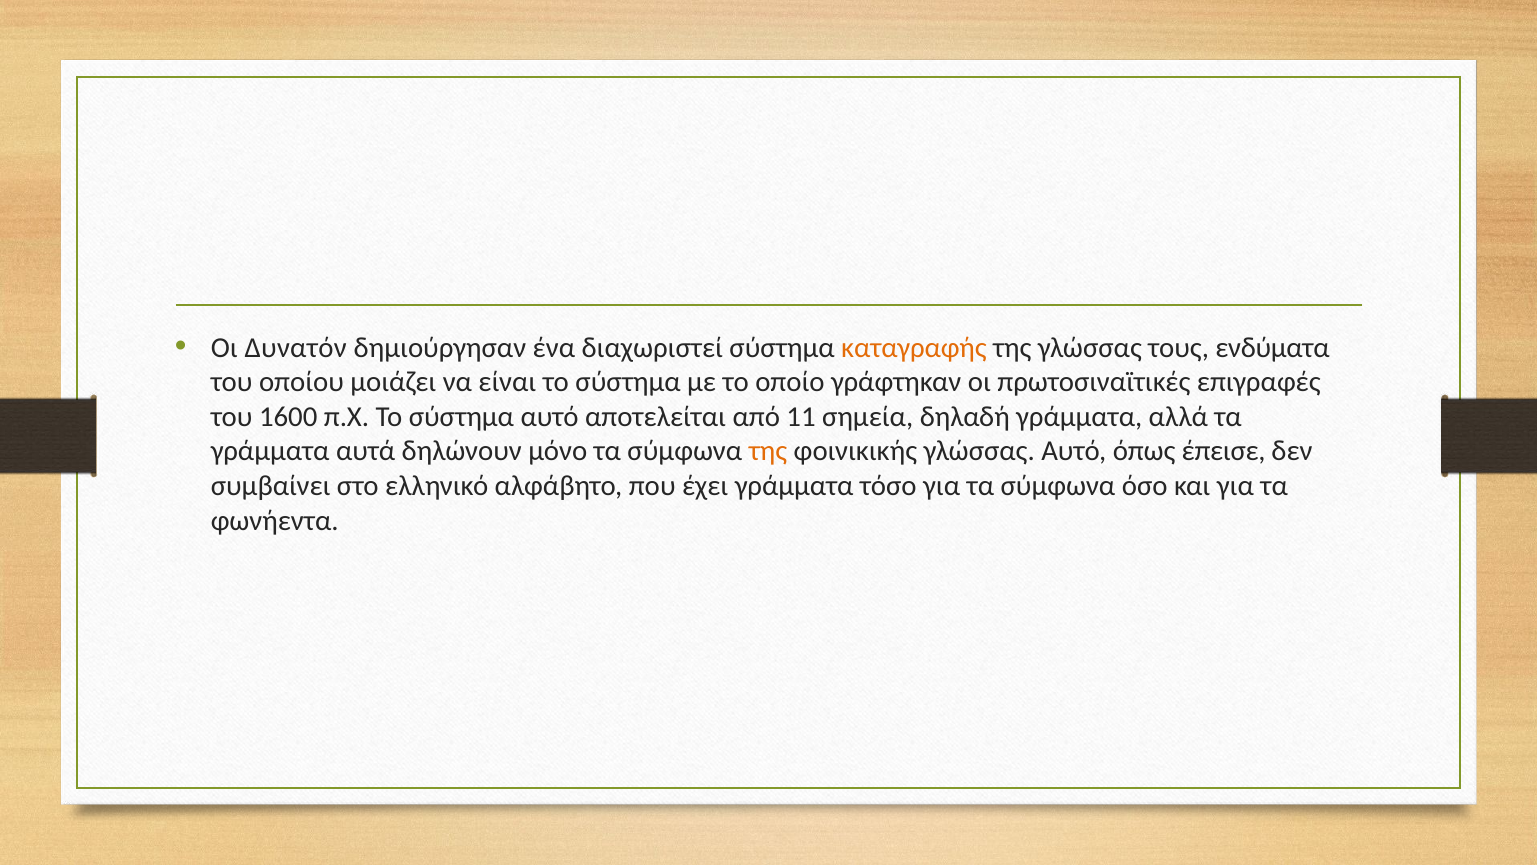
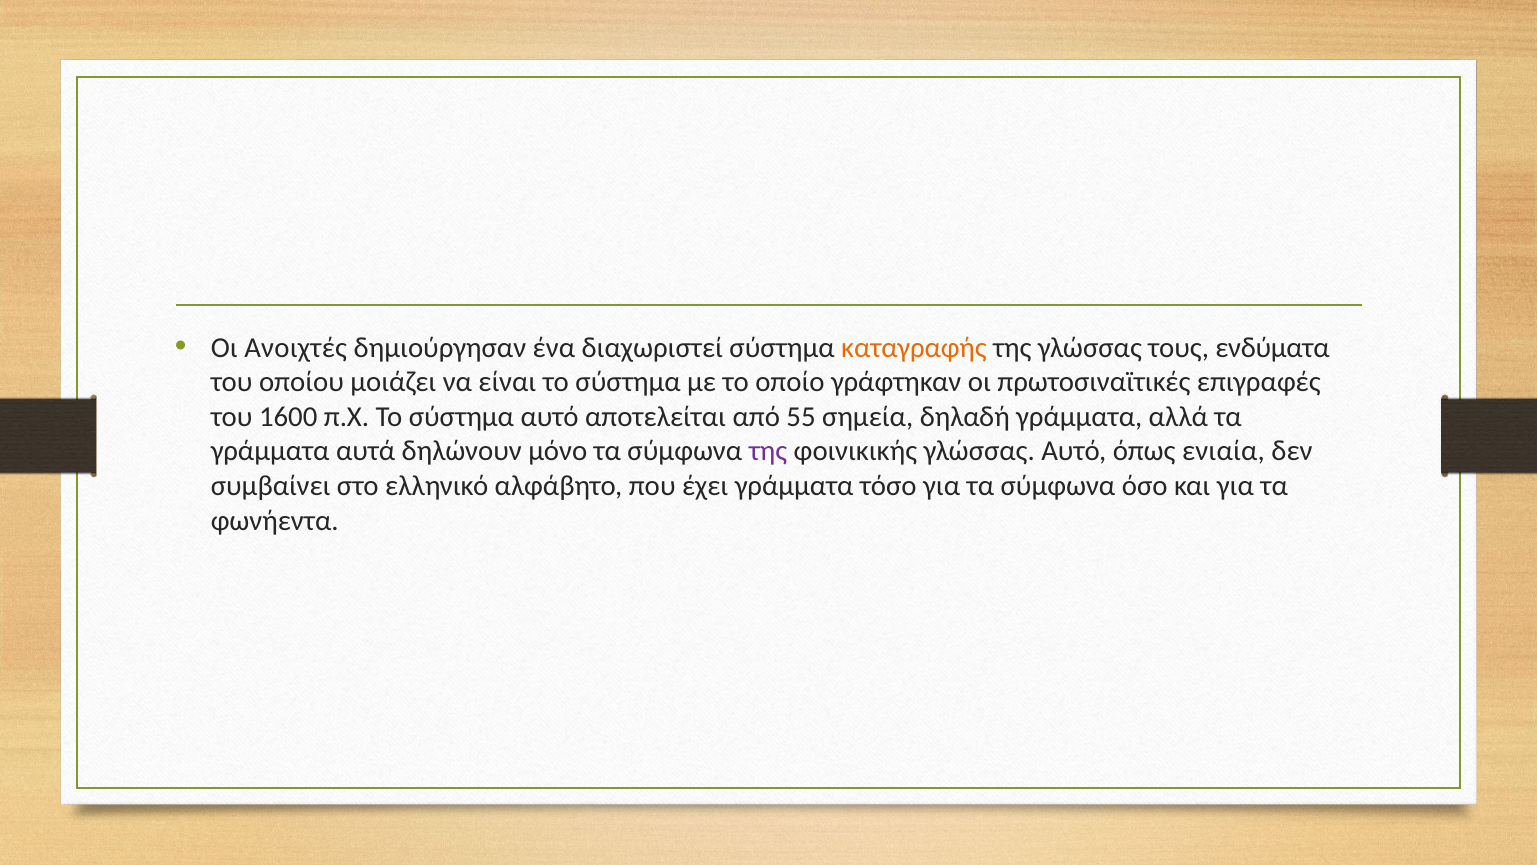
Δυνατόν: Δυνατόν -> Ανοιχτές (296, 347)
11: 11 -> 55 (801, 417)
της colour: orange -> purple (768, 451)
έπεισε: έπεισε -> ενιαία (1223, 451)
